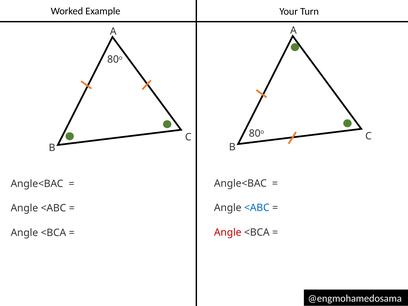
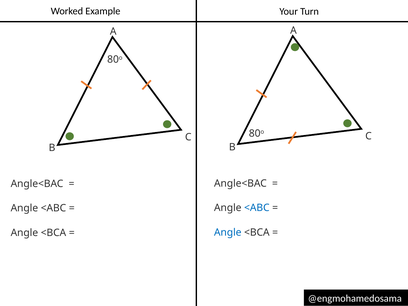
Angle colour: red -> blue (228, 232)
